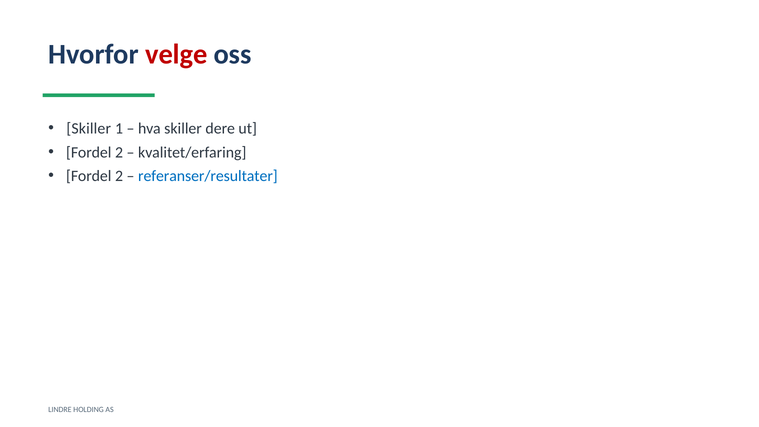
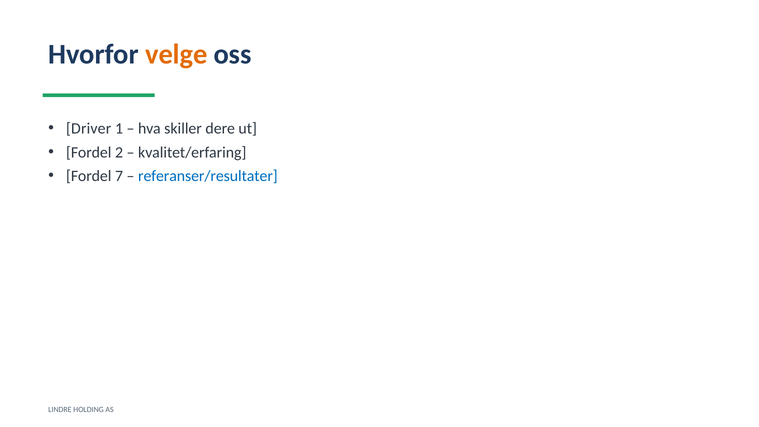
velge colour: red -> orange (176, 54)
Skiller: Skiller -> Driver (89, 129)
2: 2 -> 7 (119, 176)
